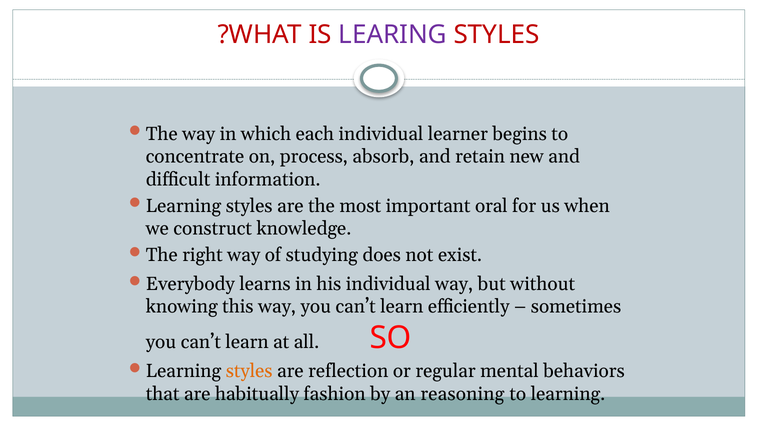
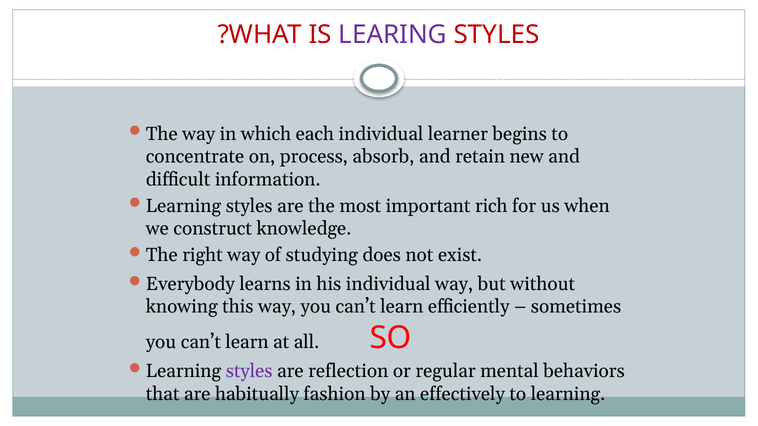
oral: oral -> rich (491, 206)
styles colour: orange -> purple (249, 371)
reasoning: reasoning -> effectively (462, 394)
